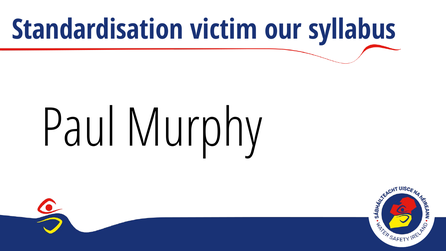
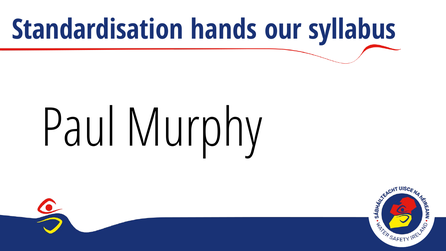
victim: victim -> hands (224, 30)
